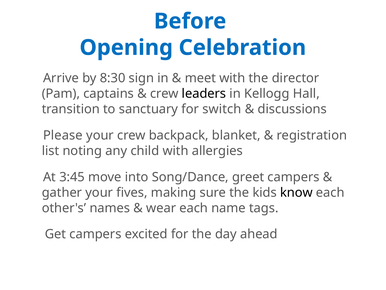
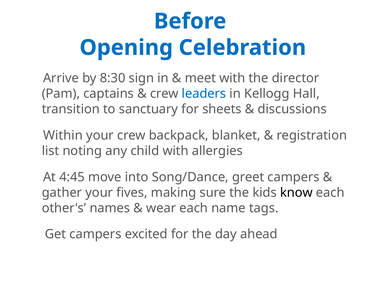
leaders colour: black -> blue (204, 94)
switch: switch -> sheets (222, 109)
Please: Please -> Within (63, 135)
3:45: 3:45 -> 4:45 (72, 177)
